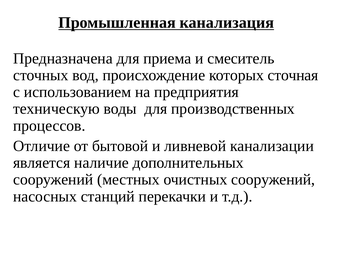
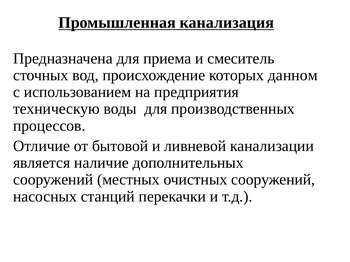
сточная: сточная -> данном (293, 75)
